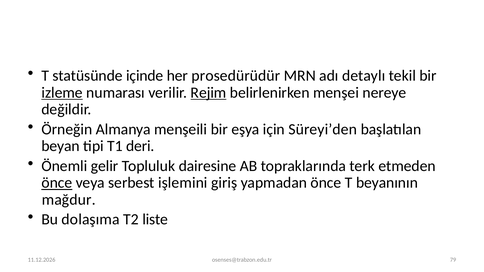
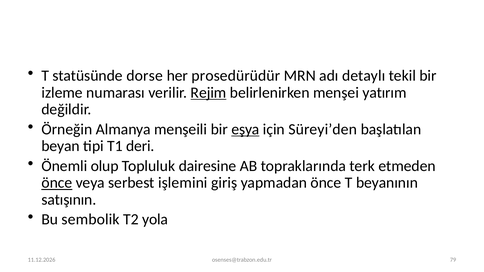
içinde: içinde -> dorse (145, 76)
izleme underline: present -> none (62, 93)
nereye: nereye -> yatırım (385, 93)
eşya underline: none -> present (245, 129)
gelir: gelir -> olup (105, 166)
mağdur: mağdur -> satışının (69, 200)
dolaşıma: dolaşıma -> sembolik (91, 220)
liste: liste -> yola (155, 220)
